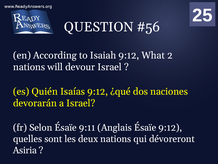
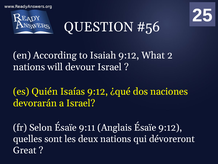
Asiria: Asiria -> Great (25, 150)
